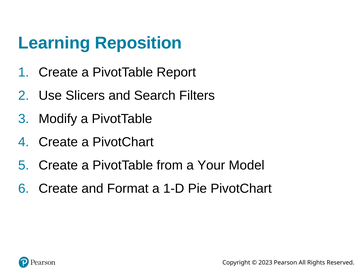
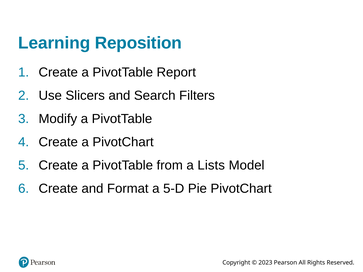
Your: Your -> Lists (211, 165)
1-D: 1-D -> 5-D (174, 189)
